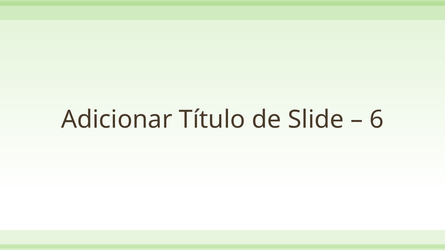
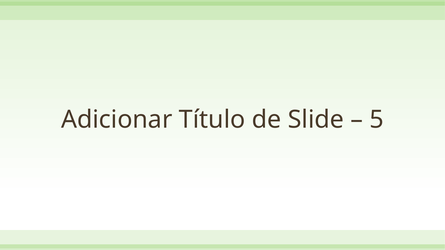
6: 6 -> 5 (377, 120)
